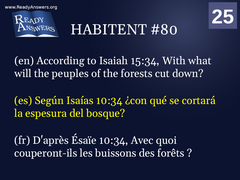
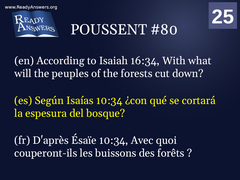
HABITENT: HABITENT -> POUSSENT (109, 30)
15:34: 15:34 -> 16:34 (145, 61)
